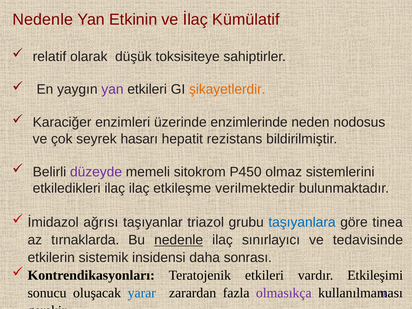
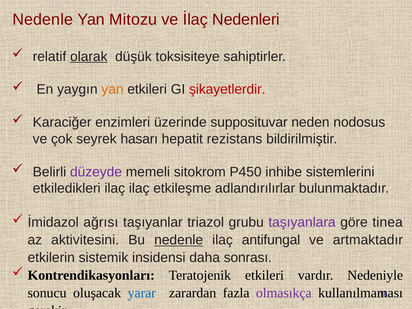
Etkinin: Etkinin -> Mitozu (133, 20)
Kümülatif: Kümülatif -> Nedenleri (246, 20)
olarak underline: none -> present (89, 57)
yan colour: purple -> orange (112, 89)
şikayetlerdir colour: orange -> red (227, 89)
enzimlerinde: enzimlerinde -> supposituvar (249, 122)
olmaz: olmaz -> inhibe (284, 172)
verilmektedir: verilmektedir -> adlandırılırlar (255, 188)
taşıyanlara colour: blue -> purple (302, 222)
tırnaklarda: tırnaklarda -> aktivitesini (85, 240)
sınırlayıcı: sınırlayıcı -> antifungal (271, 240)
tedavisinde: tedavisinde -> artmaktadır (368, 240)
Etkileşimi: Etkileşimi -> Nedeniyle (375, 275)
